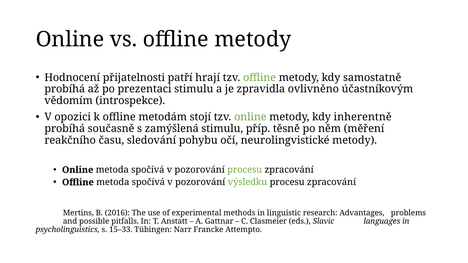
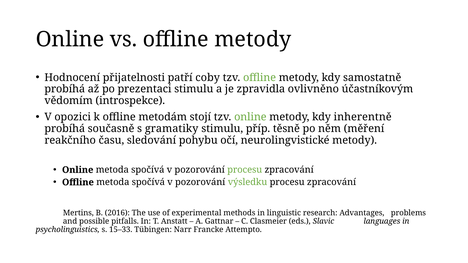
hrají: hrají -> coby (208, 78)
zamýšlená: zamýšlená -> gramatiky (172, 129)
